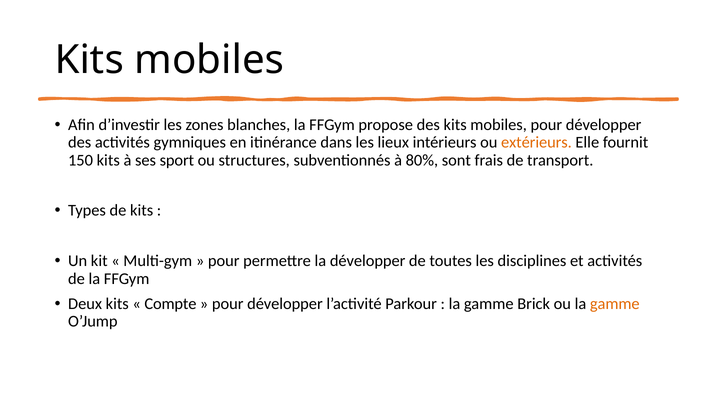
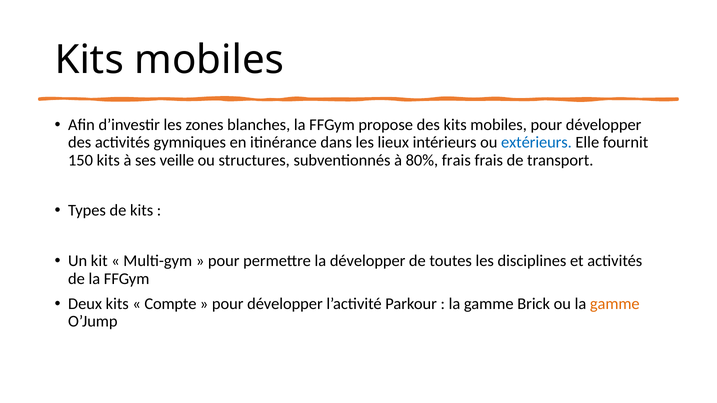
extérieurs colour: orange -> blue (536, 143)
sport: sport -> veille (177, 160)
80% sont: sont -> frais (456, 160)
